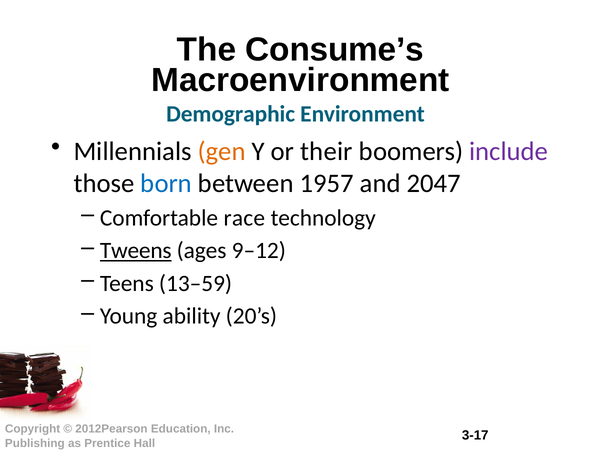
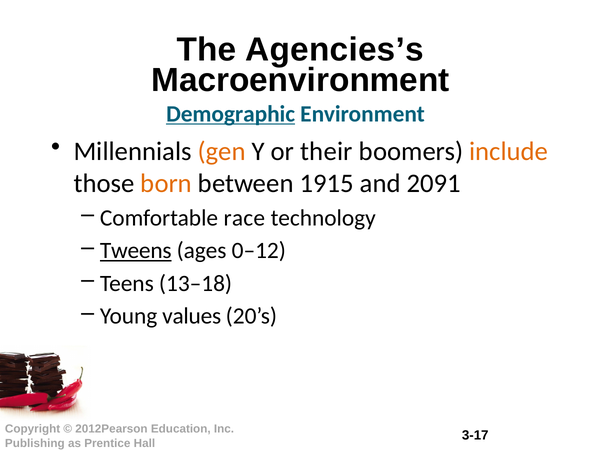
Consume’s: Consume’s -> Agencies’s (335, 50)
Demographic underline: none -> present (231, 114)
include colour: purple -> orange (509, 151)
born colour: blue -> orange (166, 183)
1957: 1957 -> 1915 (327, 183)
2047: 2047 -> 2091 (434, 183)
9–12: 9–12 -> 0–12 (259, 250)
13–59: 13–59 -> 13–18 (196, 283)
ability: ability -> values (192, 316)
